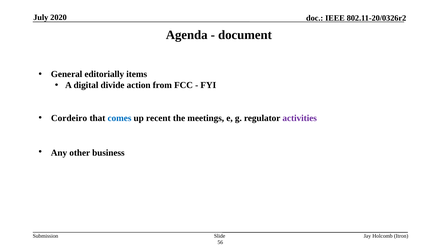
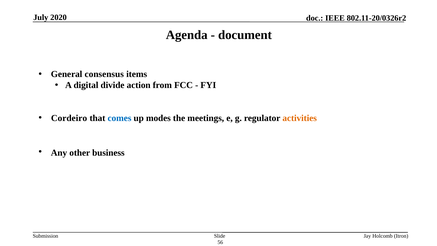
editorially: editorially -> consensus (104, 74)
recent: recent -> modes (158, 118)
activities colour: purple -> orange (300, 118)
